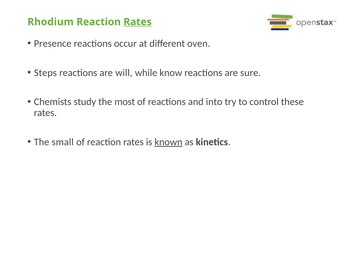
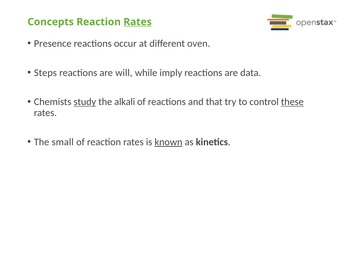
Rhodium: Rhodium -> Concepts (51, 22)
know: know -> imply (171, 73)
sure: sure -> data (251, 73)
study underline: none -> present (85, 102)
most: most -> alkali (125, 102)
into: into -> that (214, 102)
these underline: none -> present (292, 102)
